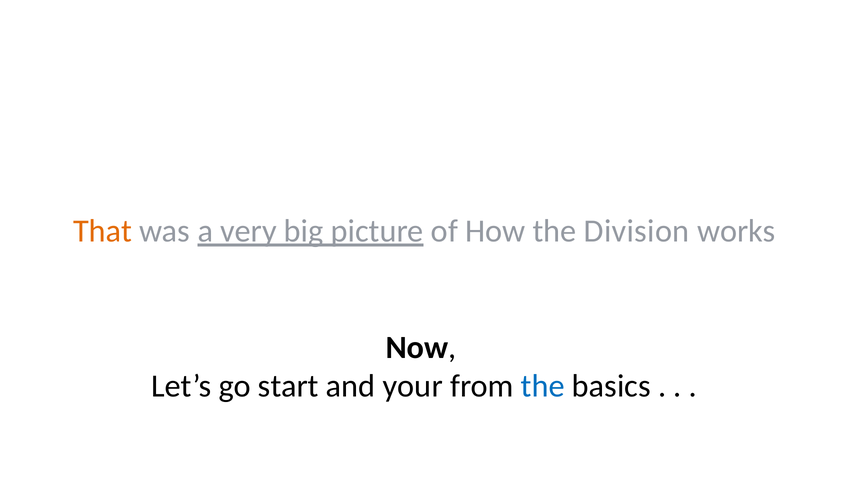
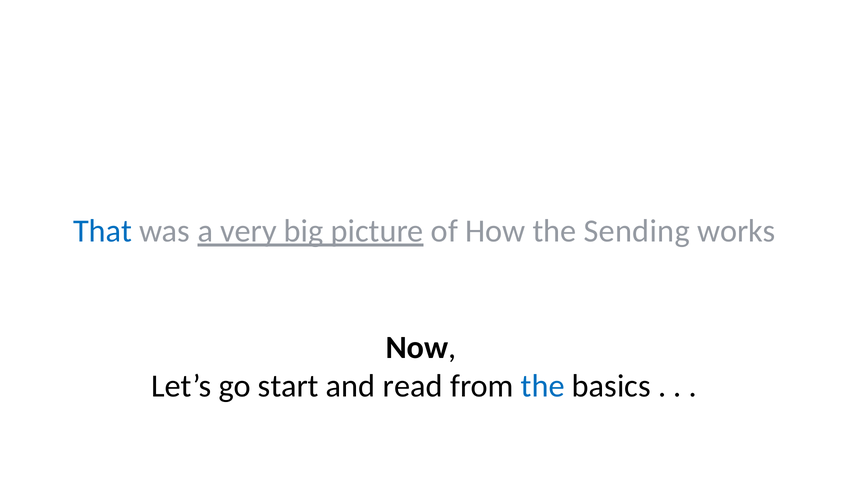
That colour: orange -> blue (103, 231)
Division: Division -> Sending (637, 231)
your: your -> read (413, 386)
